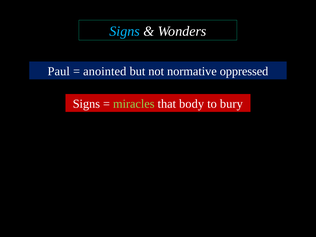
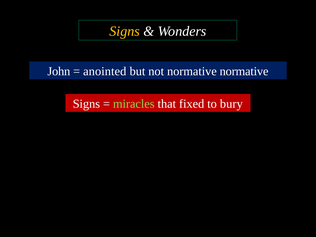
Signs colour: light blue -> yellow (125, 31)
Paul: Paul -> John (59, 71)
normative oppressed: oppressed -> normative (244, 71)
body: body -> fixed (192, 104)
